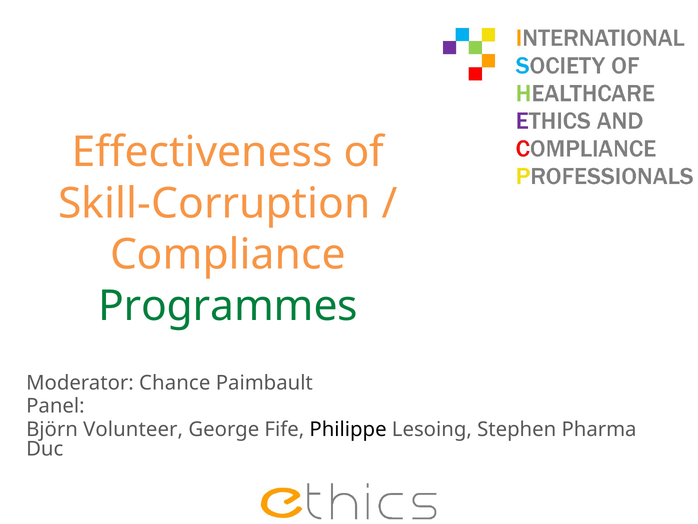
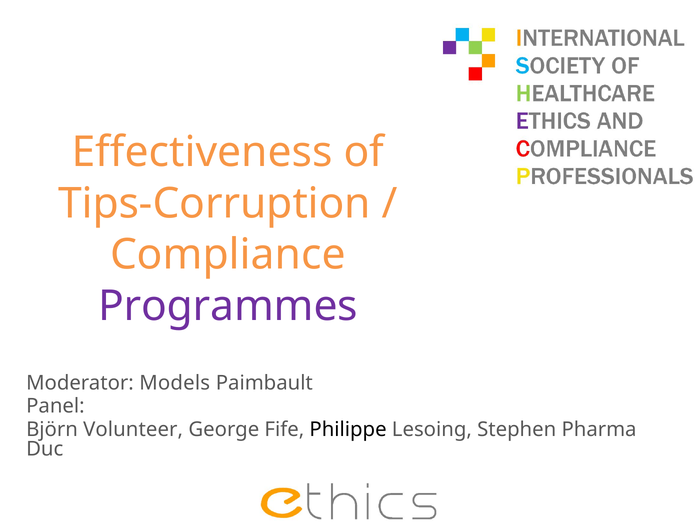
Skill-Corruption: Skill-Corruption -> Tips-Corruption (214, 203)
Programmes colour: green -> purple (228, 306)
Chance: Chance -> Models (175, 382)
